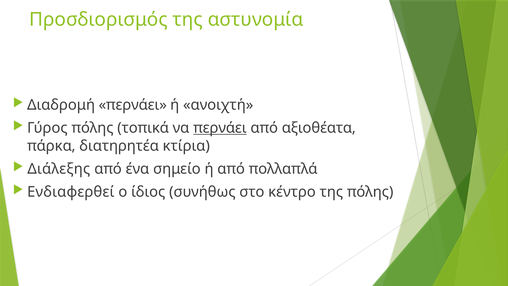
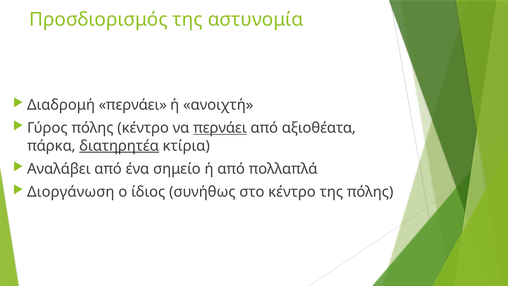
πόλης τοπικά: τοπικά -> κέντρο (143, 128)
διατηρητέα underline: none -> present (119, 146)
Διάλεξης: Διάλεξης -> Αναλάβει (59, 169)
Ενδιαφερθεί: Ενδιαφερθεί -> Διοργάνωση (71, 192)
